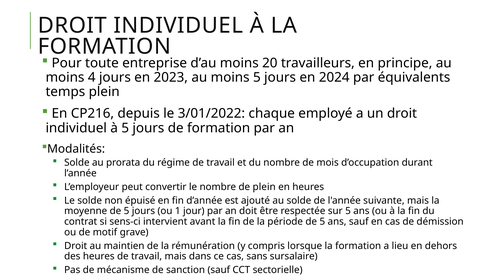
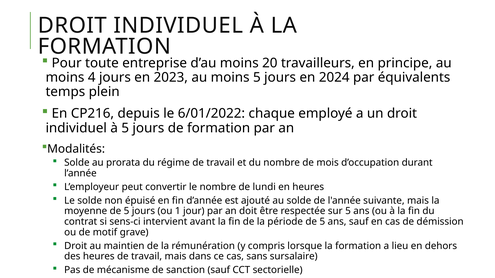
3/01/2022: 3/01/2022 -> 6/01/2022 (211, 114)
de plein: plein -> lundi (264, 187)
